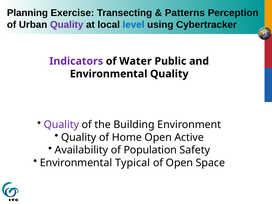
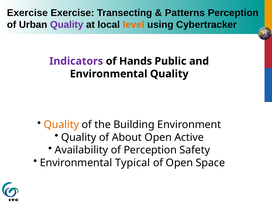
Planning: Planning -> Exercise (27, 13)
level colour: blue -> orange (134, 25)
Water: Water -> Hands (136, 61)
Quality colour: purple -> orange (61, 125)
Home: Home -> About (127, 137)
of Population: Population -> Perception (150, 150)
